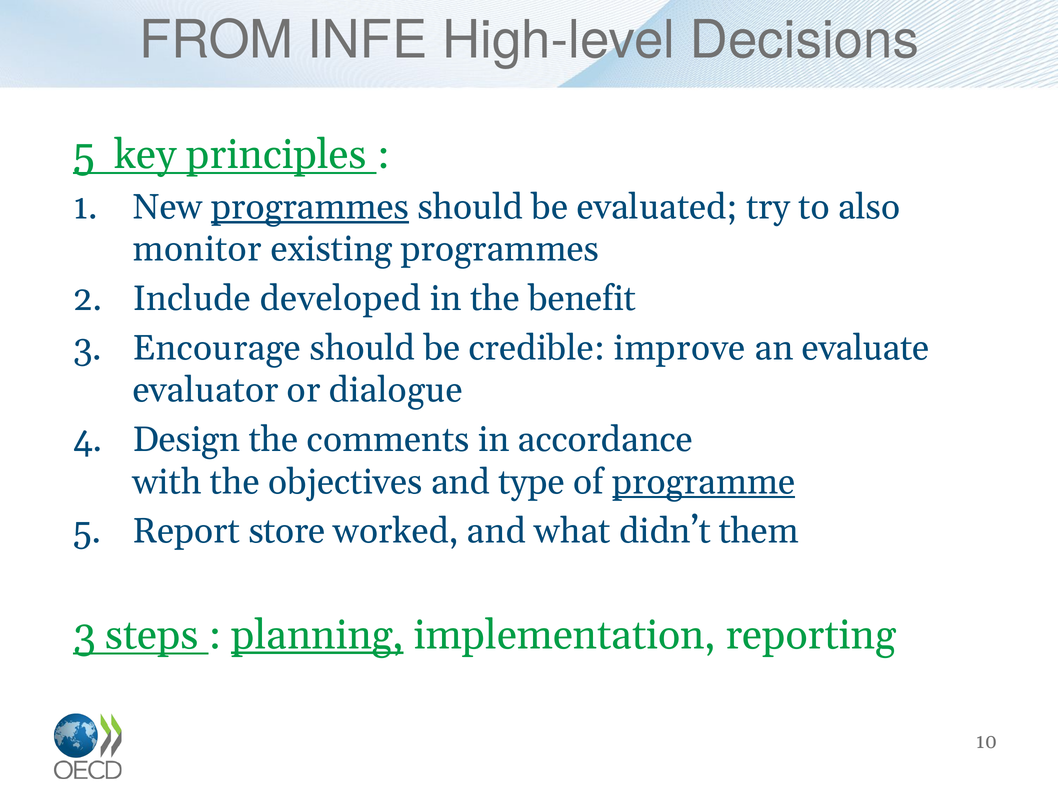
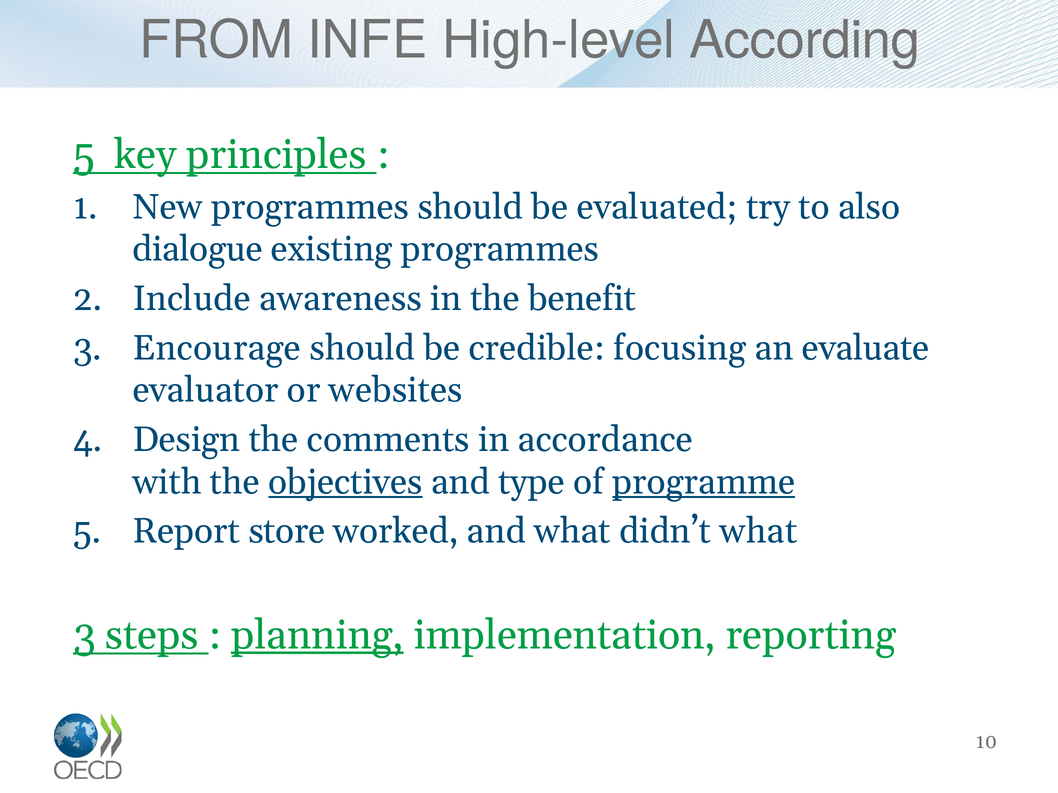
Decisions: Decisions -> According (805, 41)
programmes underline: present -> none (310, 207)
monitor: monitor -> dialogue (197, 249)
developed: developed -> awareness (340, 299)
improve: improve -> focusing (680, 348)
dialogue: dialogue -> websites (396, 391)
objectives underline: none -> present (345, 482)
didn’t them: them -> what (758, 532)
